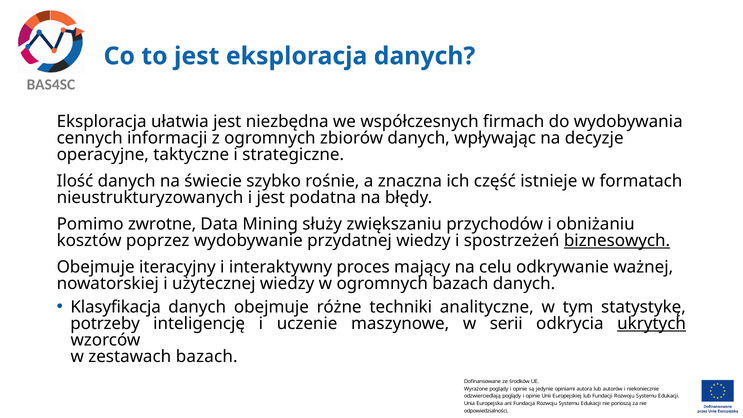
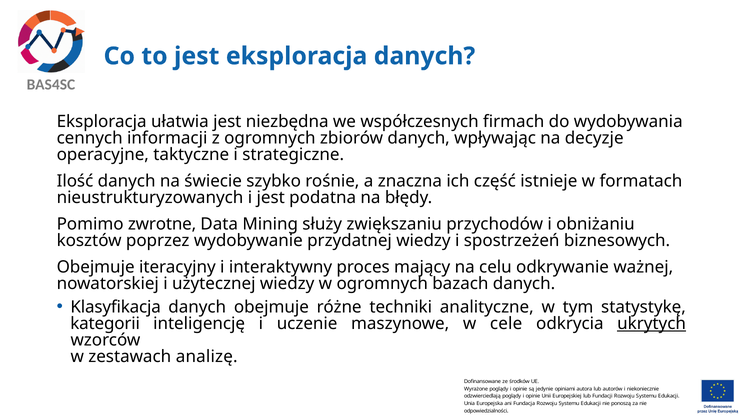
biznesowych underline: present -> none (617, 241)
potrzeby: potrzeby -> kategorii (105, 324)
serii: serii -> cele (506, 324)
zestawach bazach: bazach -> analizę (207, 357)
